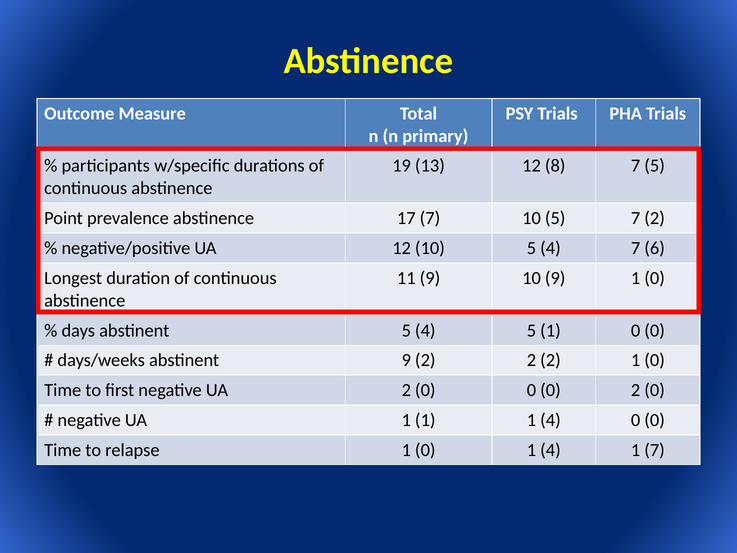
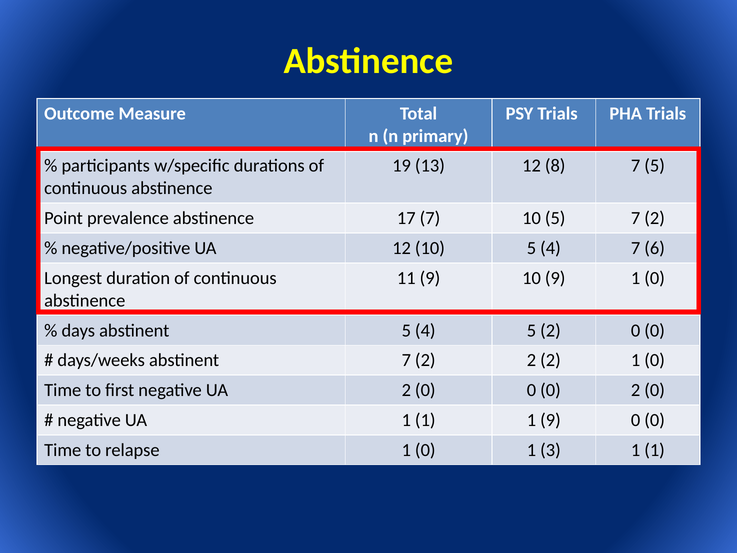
5 1: 1 -> 2 (550, 330)
abstinent 9: 9 -> 7 (406, 360)
1 1 4: 4 -> 9 (550, 420)
0 1 4: 4 -> 3 (550, 450)
7: 7 -> 1 (655, 450)
